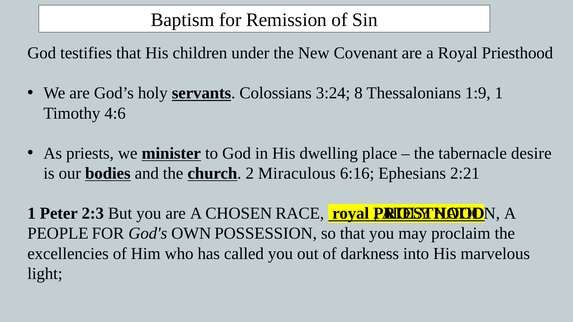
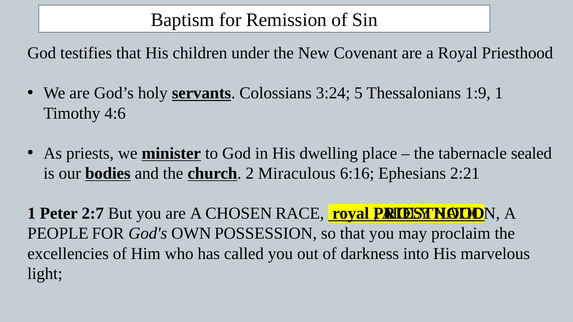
8: 8 -> 5 (358, 93)
desire: desire -> sealed (531, 153)
2:3: 2:3 -> 2:7 (93, 214)
